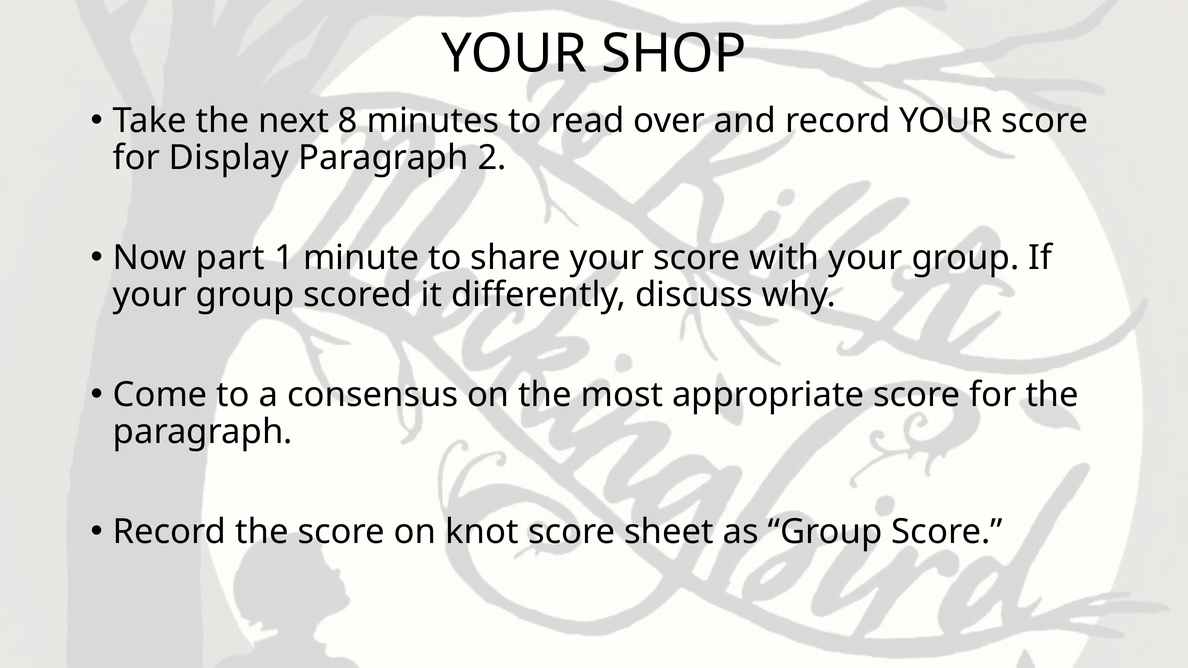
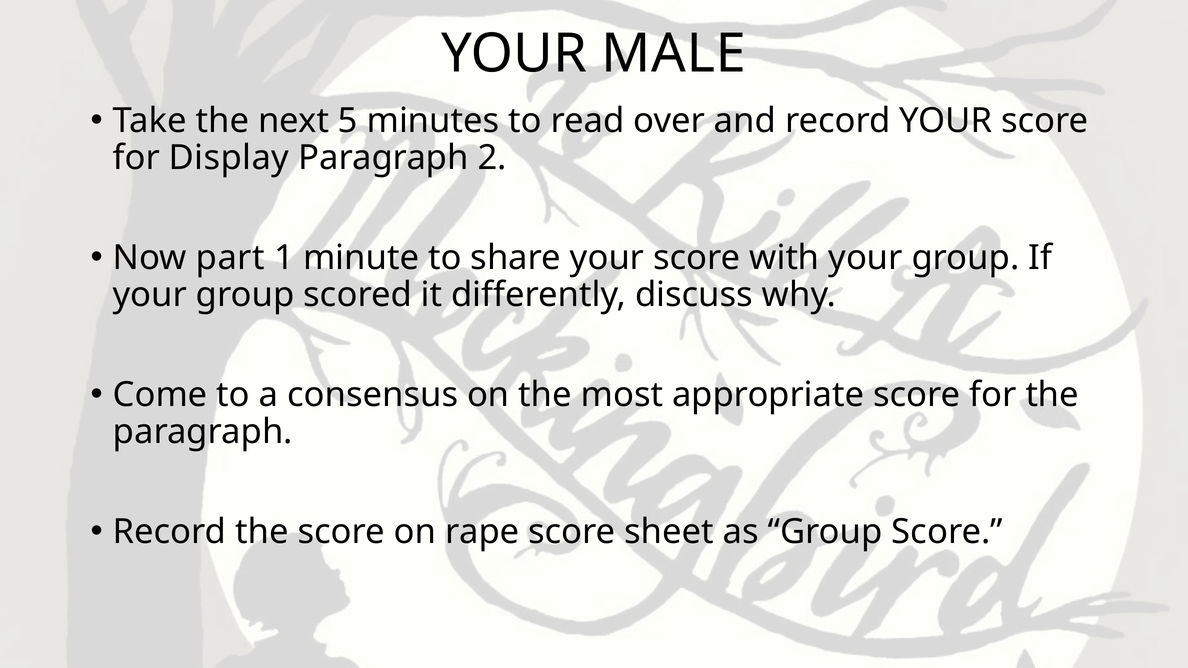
SHOP: SHOP -> MALE (674, 54)
8: 8 -> 5 (348, 121)
knot: knot -> rape (482, 532)
